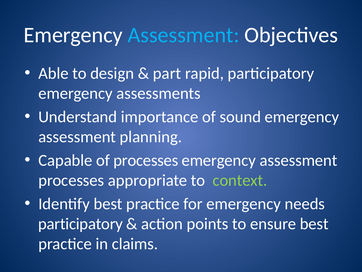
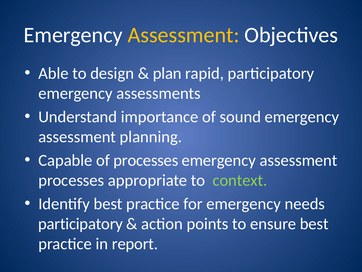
Assessment colour: light blue -> yellow (184, 35)
part: part -> plan (167, 73)
claims: claims -> report (135, 243)
